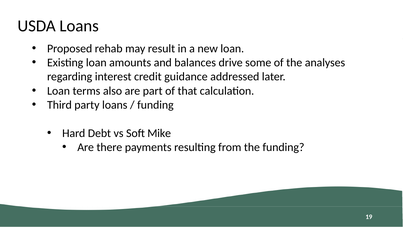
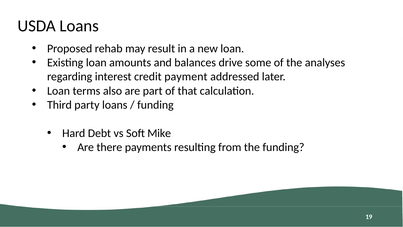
guidance: guidance -> payment (186, 77)
